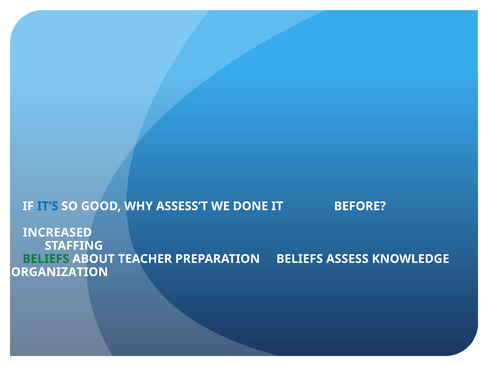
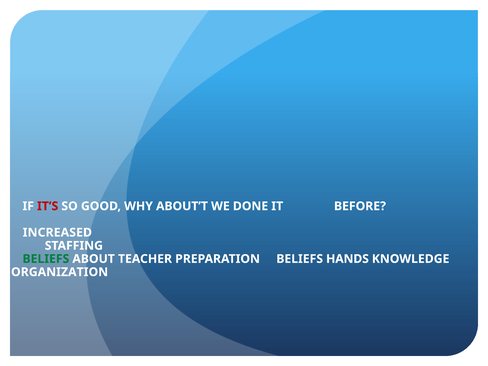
IT’S colour: blue -> red (48, 206)
ASSESS’T: ASSESS’T -> ABOUT’T (182, 206)
ASSESS: ASSESS -> HANDS (347, 259)
